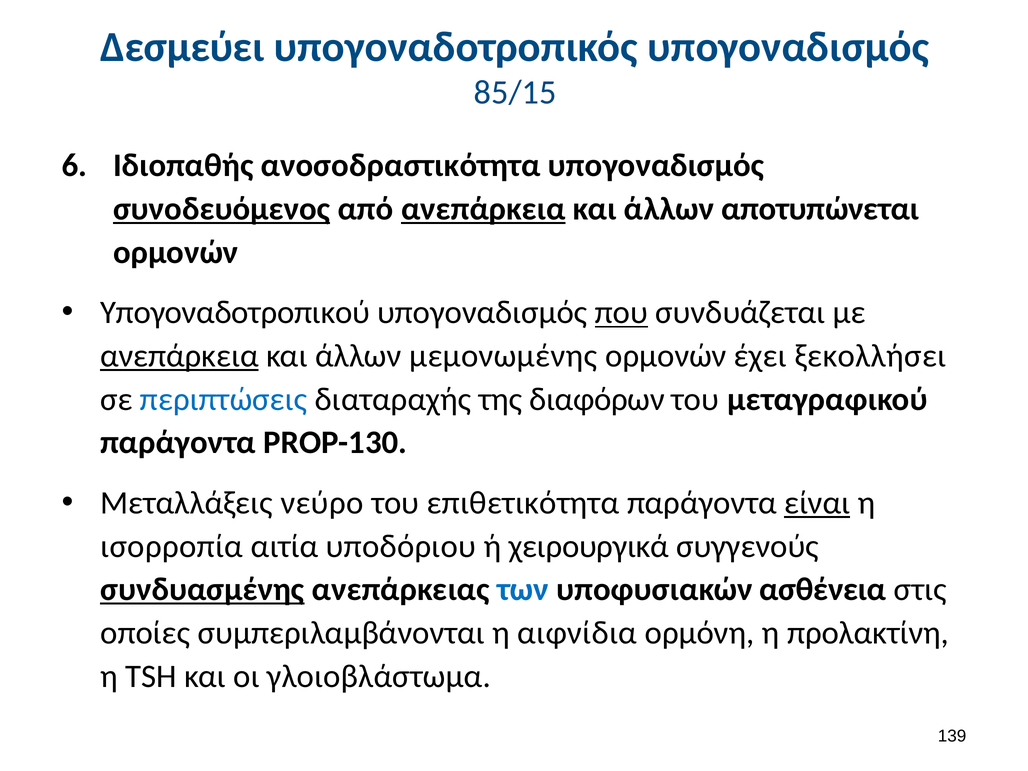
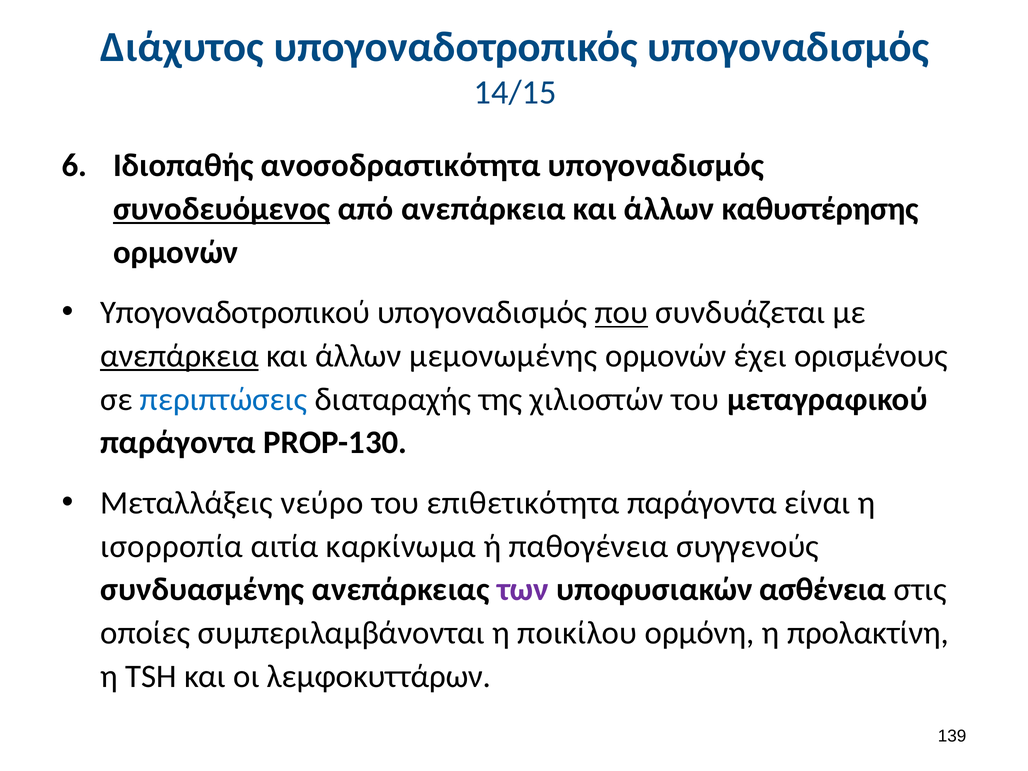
Δεσμεύει: Δεσμεύει -> Διάχυτος (182, 47)
85/15: 85/15 -> 14/15 (515, 93)
ανεπάρκεια underline: present -> none (483, 209)
αποτυπώνεται: αποτυπώνεται -> καθυστέρησης (820, 209)
ξεκολλήσει: ξεκολλήσει -> ορισμένους (871, 356)
διαφόρων: διαφόρων -> χιλιοστών (597, 399)
είναι underline: present -> none (817, 503)
υποδόριου: υποδόριου -> καρκίνωμα (401, 546)
χειρουργικά: χειρουργικά -> παθογένεια (589, 546)
συνδυασμένης underline: present -> none (202, 590)
των colour: blue -> purple (523, 590)
αιφνίδια: αιφνίδια -> ποικίλου (577, 633)
γλοιοβλάστωμα: γλοιοβλάστωμα -> λεμφοκυττάρων (379, 676)
